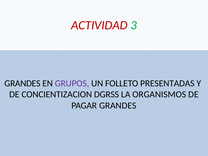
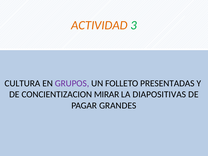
ACTIVIDAD colour: red -> orange (99, 25)
GRANDES: GRANDES -> CULTURA (22, 83)
DGRSS: DGRSS -> MIRAR (107, 94)
ORGANISMOS: ORGANISMOS -> DIAPOSITIVAS (159, 94)
